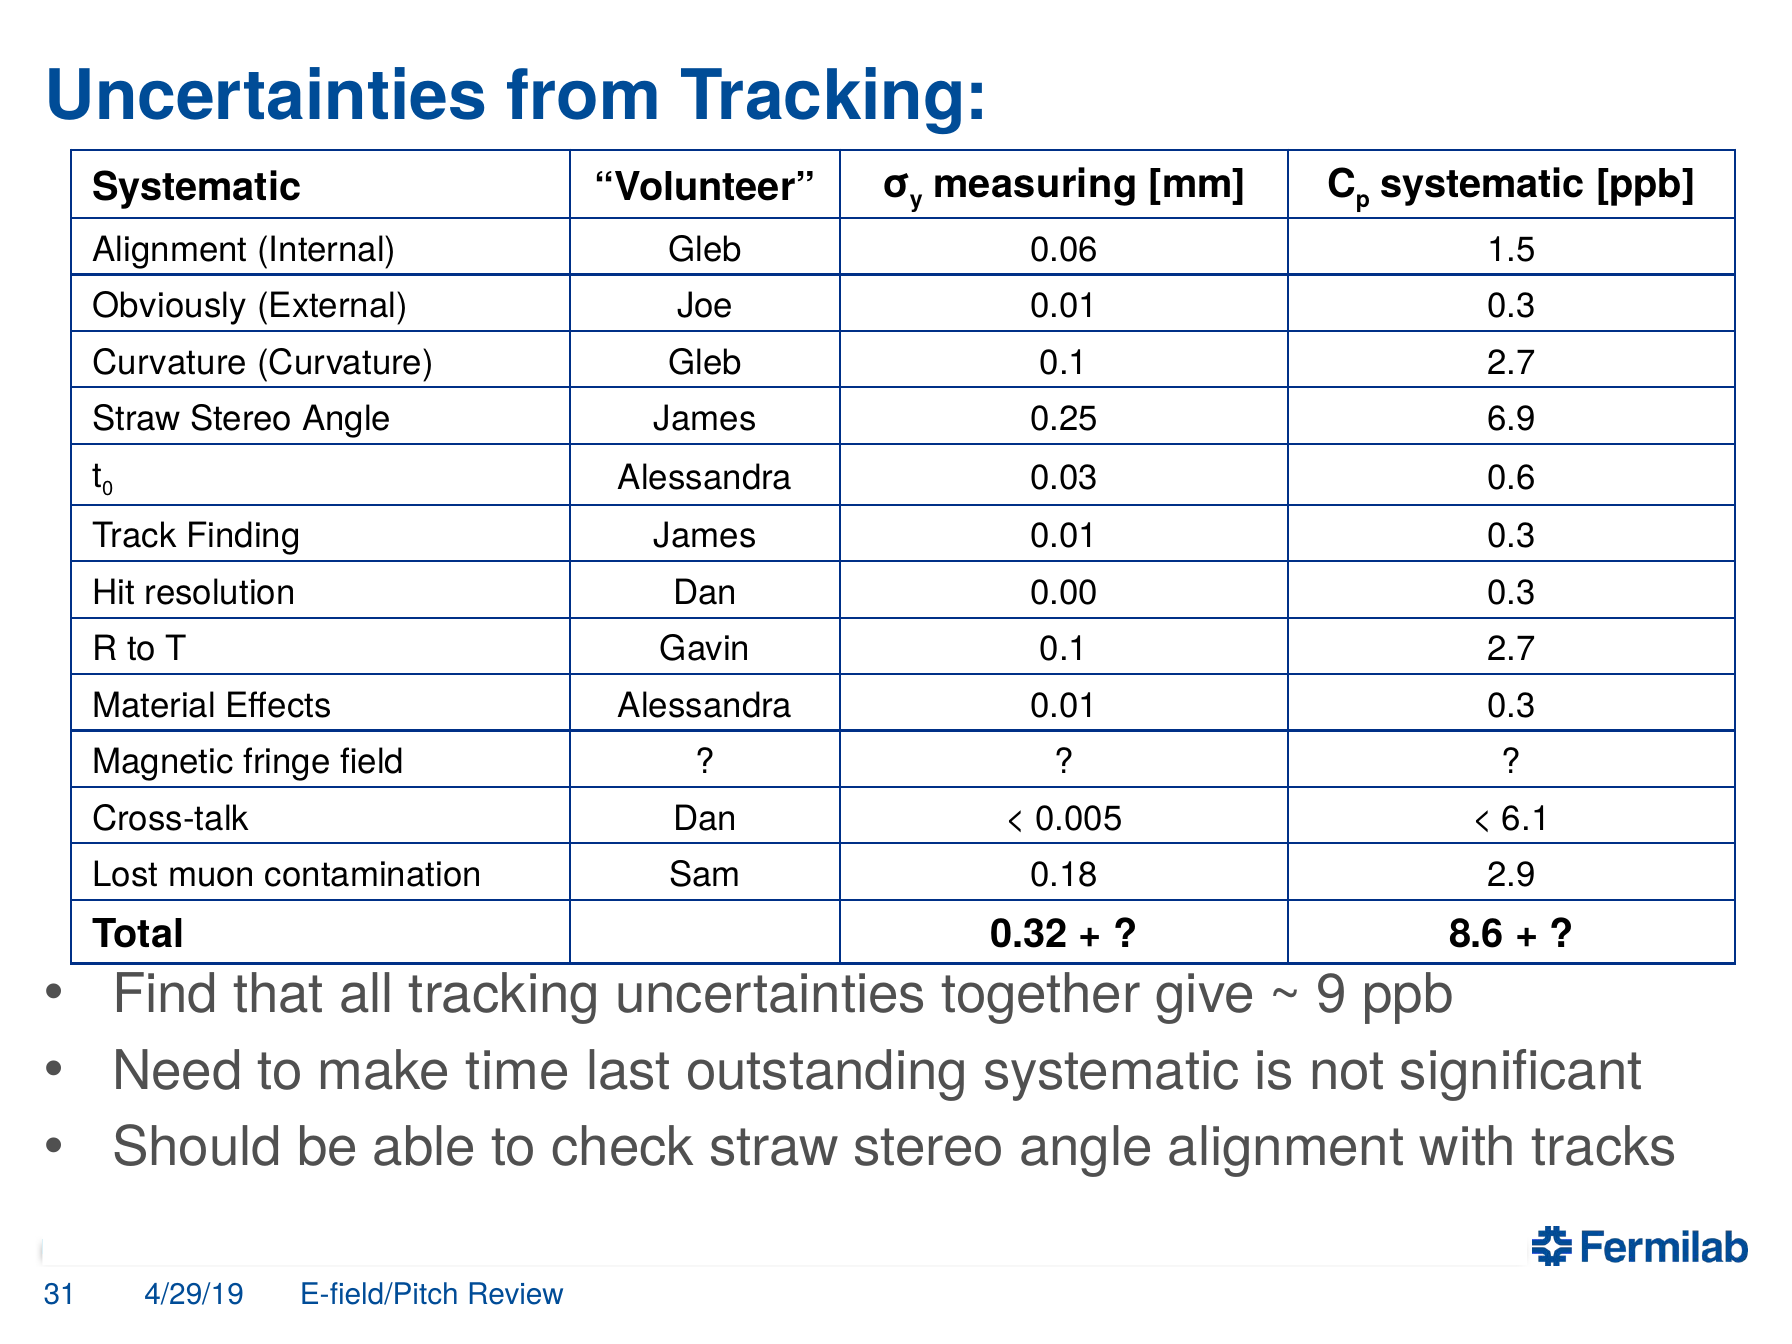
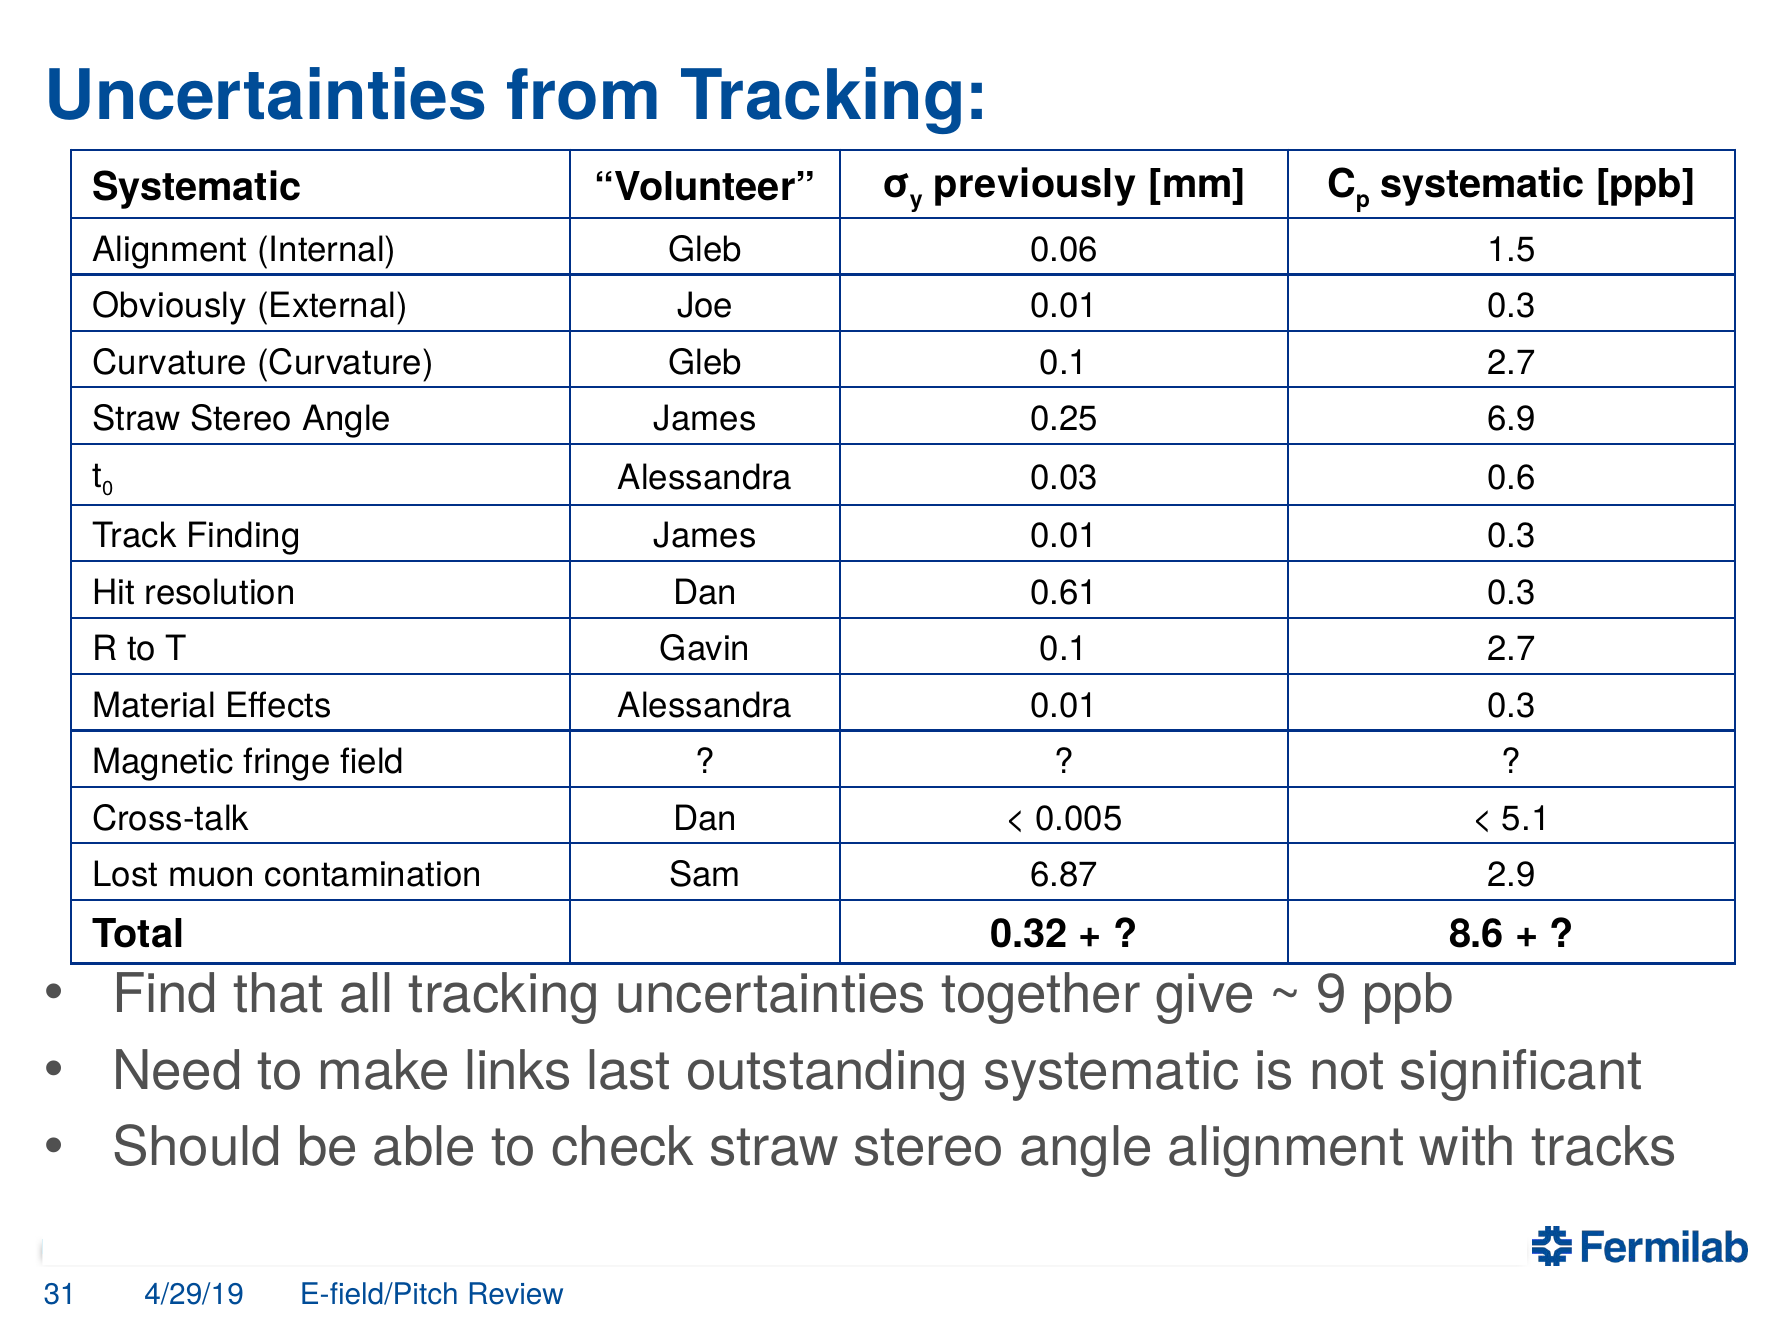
measuring: measuring -> previously (1035, 185)
0.00: 0.00 -> 0.61 (1064, 593)
6.1: 6.1 -> 5.1 (1526, 819)
0.18: 0.18 -> 6.87 (1064, 875)
time: time -> links (518, 1071)
